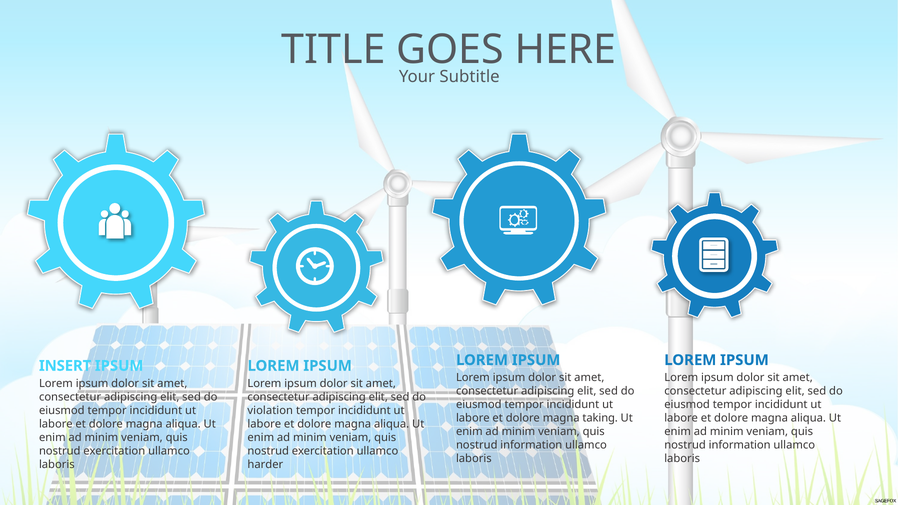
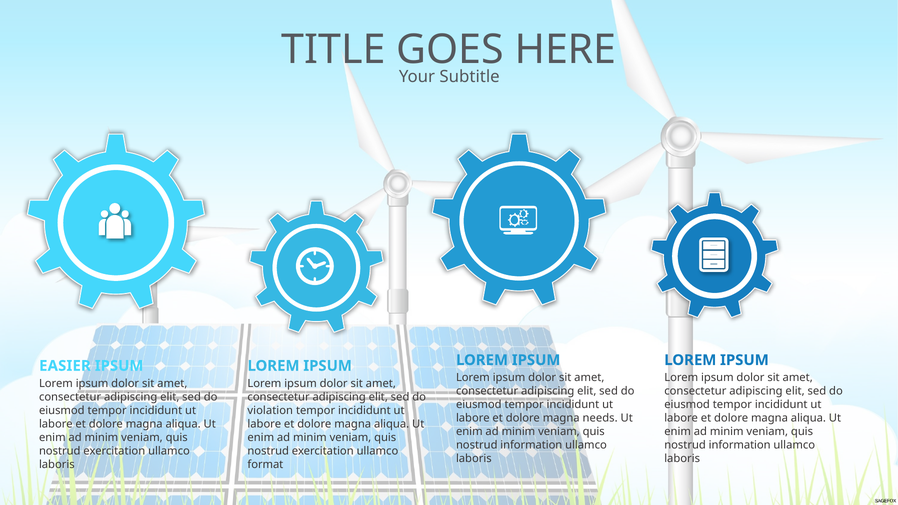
INSERT: INSERT -> EASIER (65, 366)
taking: taking -> needs (600, 418)
harder: harder -> format (265, 464)
